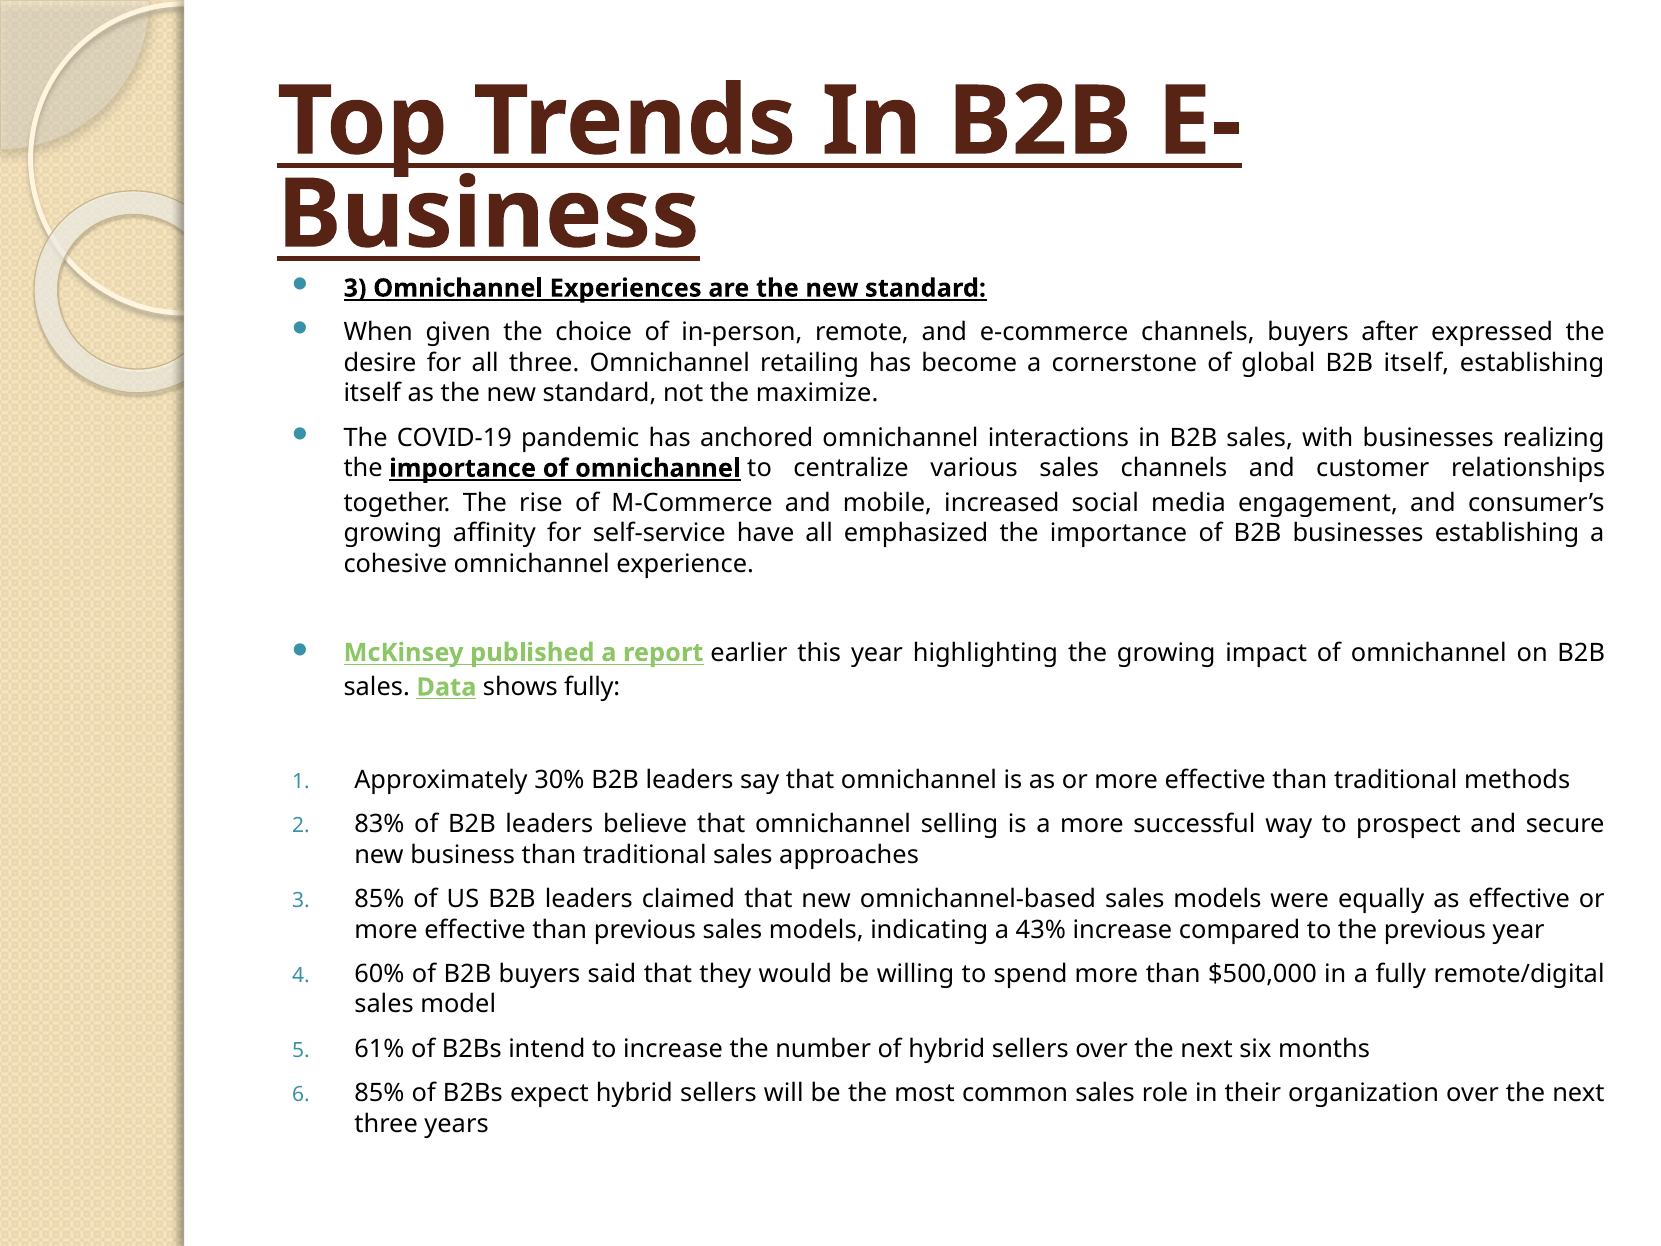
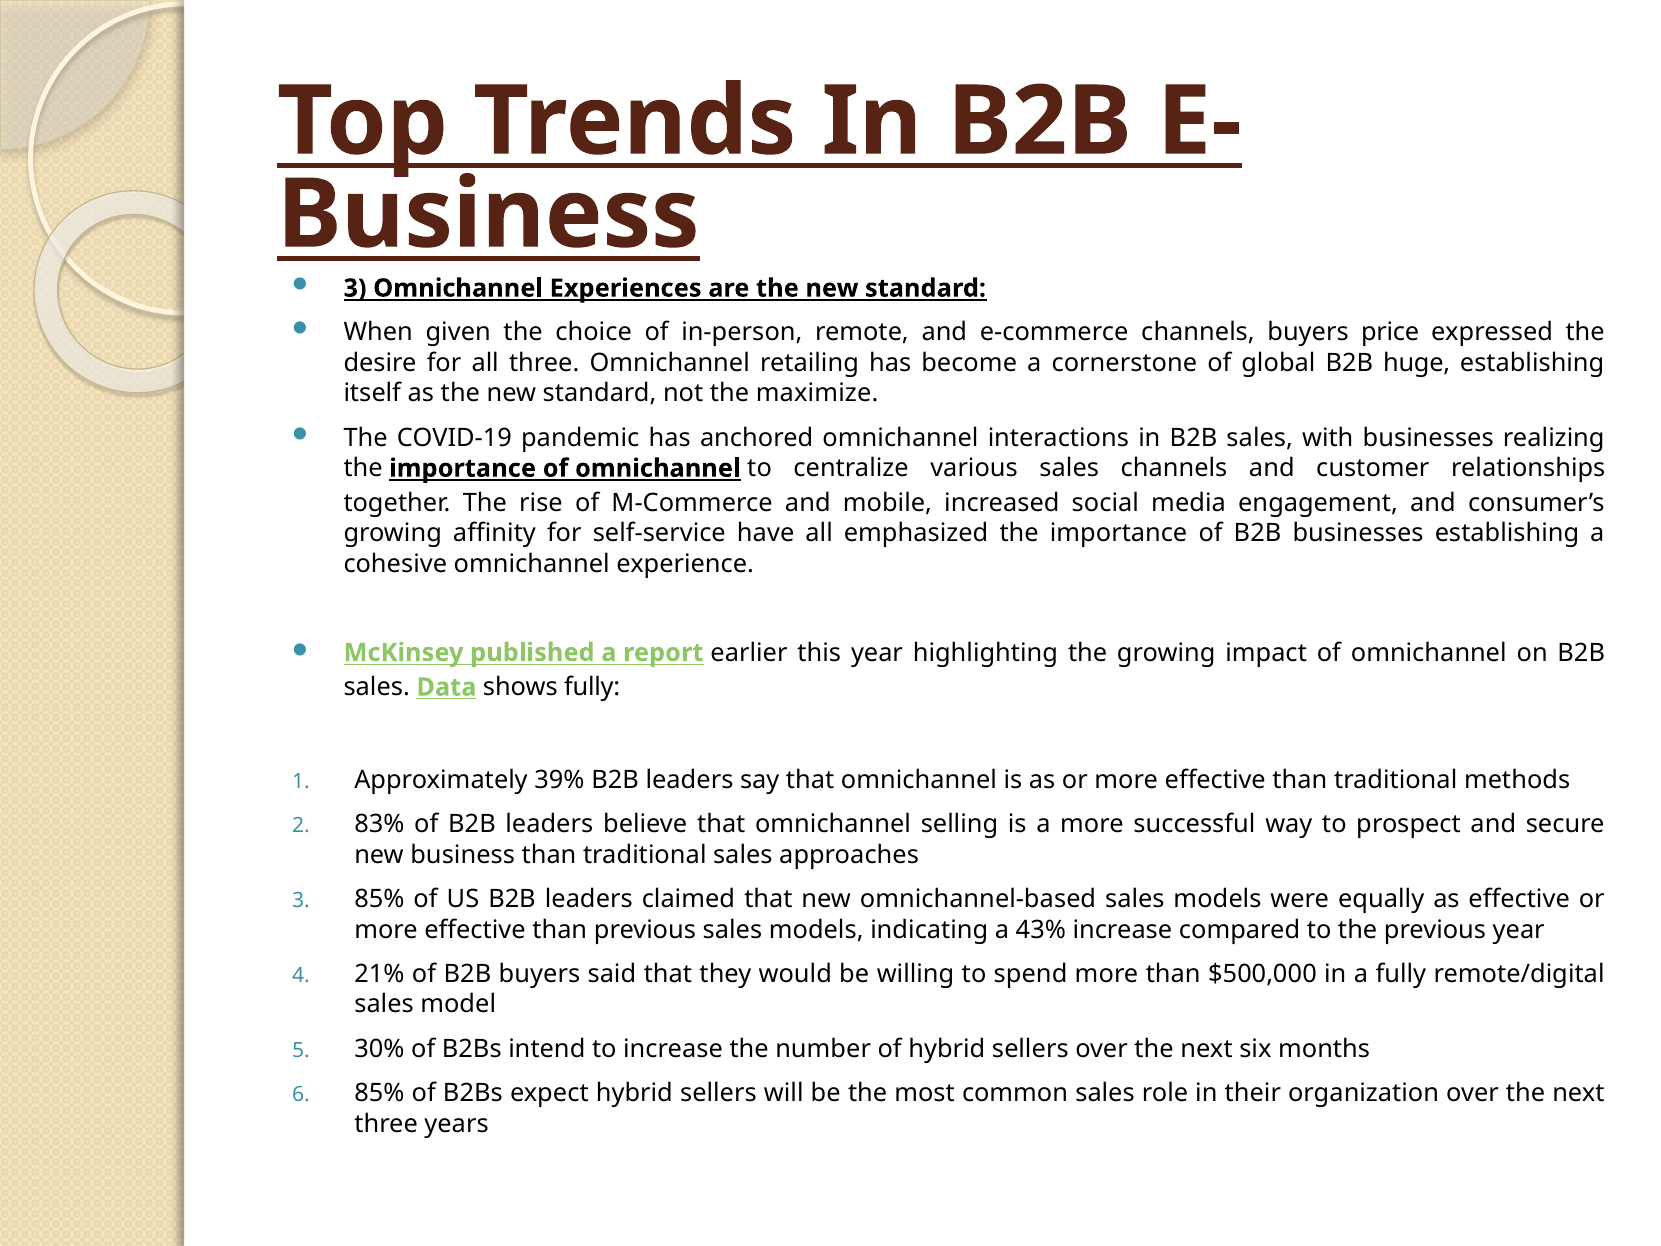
after: after -> price (1390, 333)
B2B itself: itself -> huge (1417, 363)
30%: 30% -> 39% (559, 780)
60%: 60% -> 21% (379, 974)
61%: 61% -> 30% (379, 1049)
